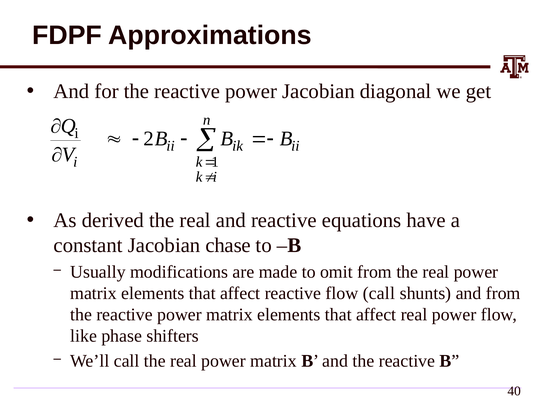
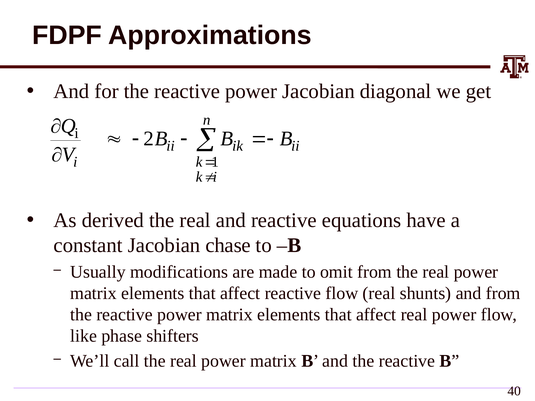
flow call: call -> real (379, 294)
